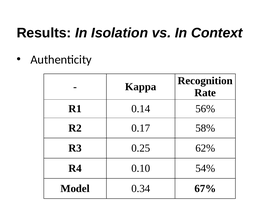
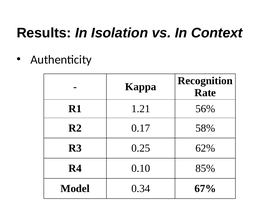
0.14: 0.14 -> 1.21 (141, 109)
54%: 54% -> 85% (205, 168)
